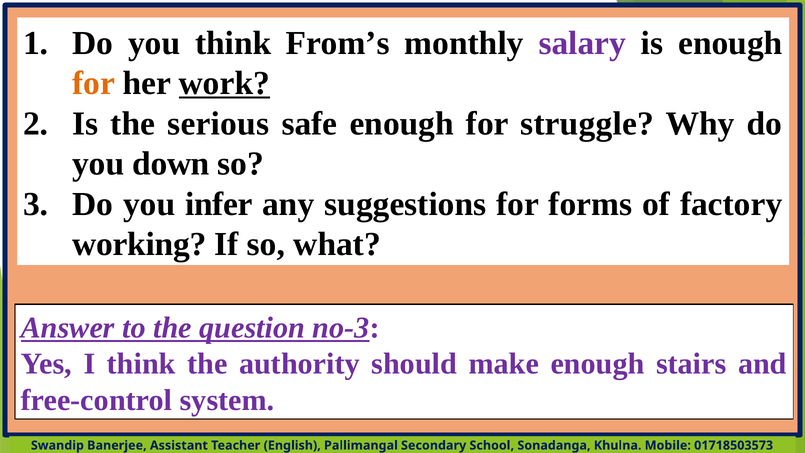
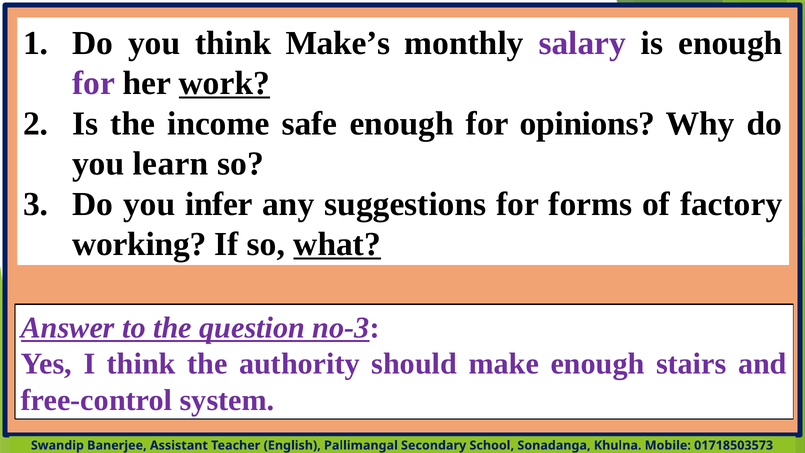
From’s: From’s -> Make’s (338, 43)
for colour: orange -> purple (94, 83)
serious: serious -> income (218, 123)
struggle: struggle -> opinions (587, 123)
down: down -> learn (171, 164)
what underline: none -> present (337, 244)
